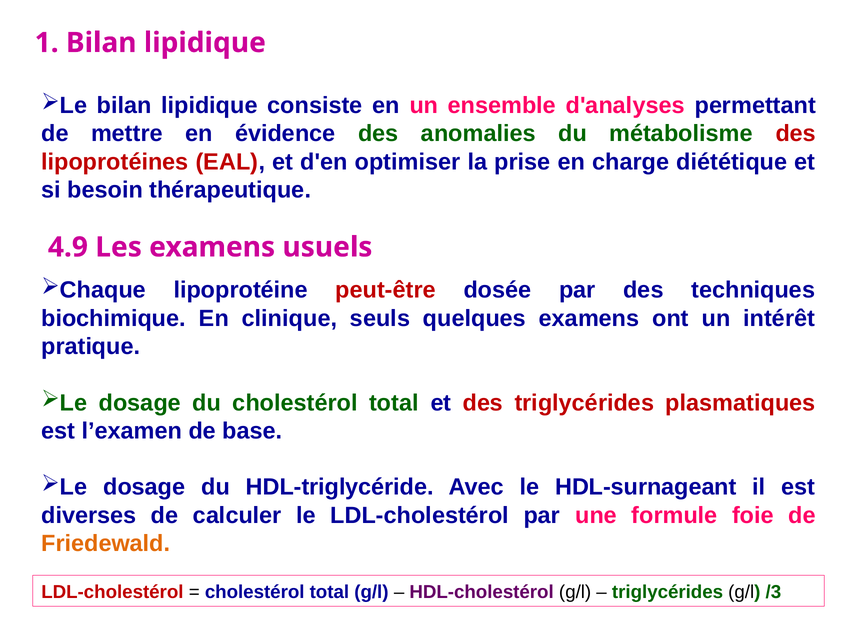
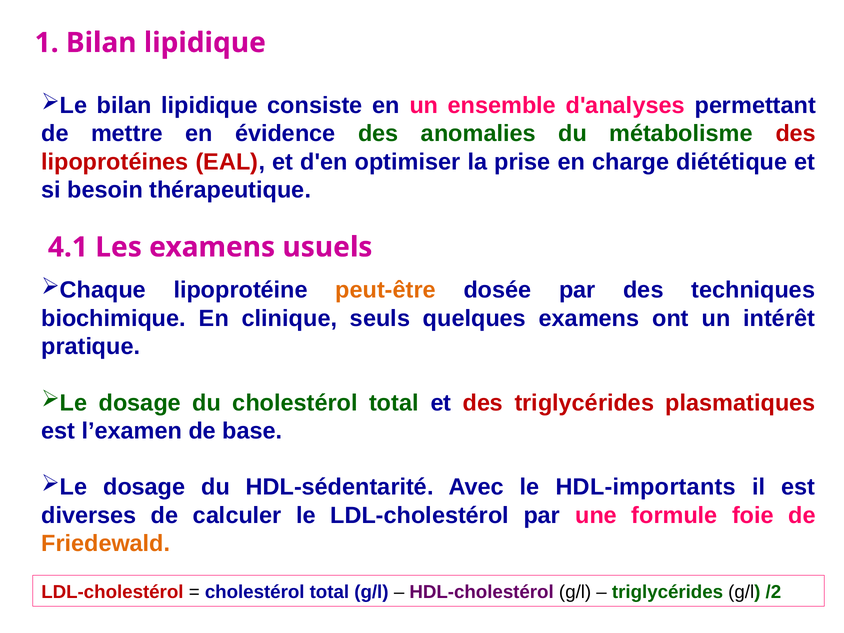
4.9: 4.9 -> 4.1 (68, 247)
peut-être colour: red -> orange (386, 290)
HDL-triglycéride: HDL-triglycéride -> HDL-sédentarité (340, 487)
HDL-surnageant: HDL-surnageant -> HDL-importants (646, 487)
/3: /3 -> /2 (773, 592)
